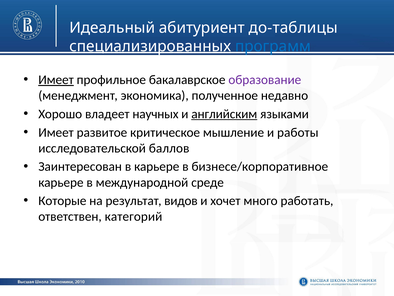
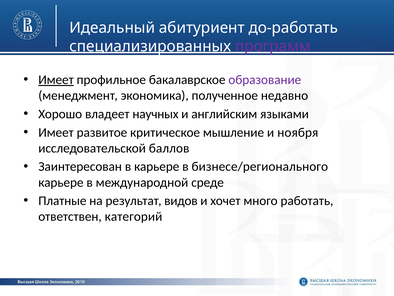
до-таблицы: до-таблицы -> до-работать (293, 28)
программ colour: blue -> purple (273, 46)
английским underline: present -> none (224, 114)
работы: работы -> ноября (298, 132)
бизнесе/корпоративное: бизнесе/корпоративное -> бизнесе/регионального (260, 166)
Которые: Которые -> Платные (62, 200)
